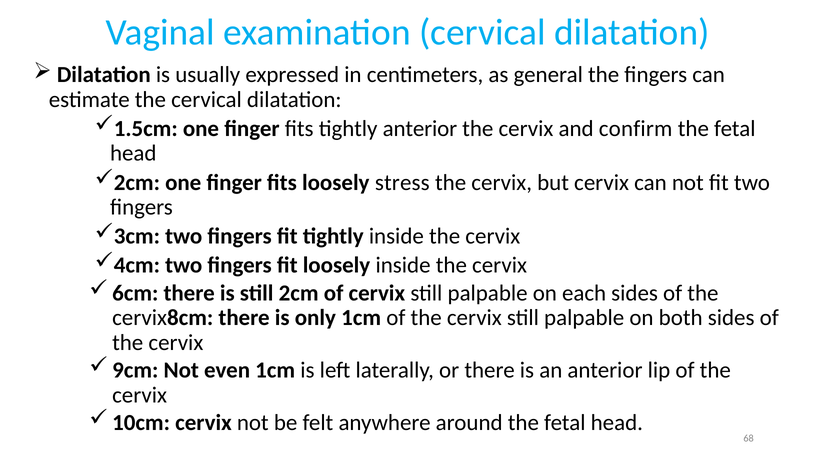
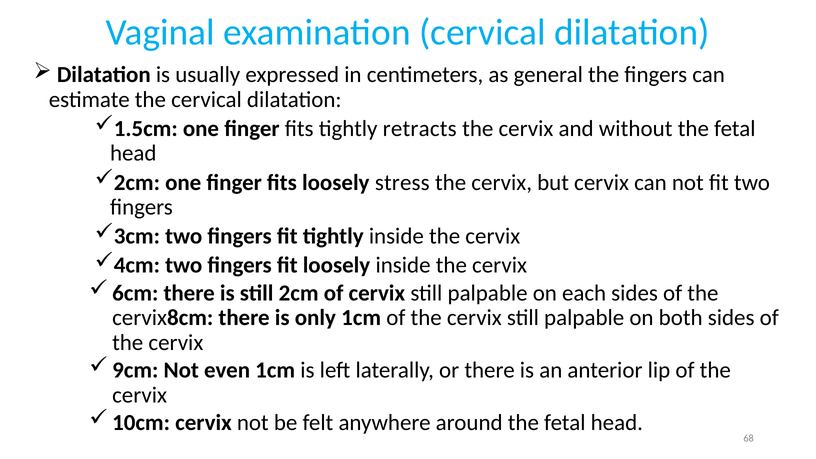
tightly anterior: anterior -> retracts (420, 129)
confirm: confirm -> without (636, 129)
